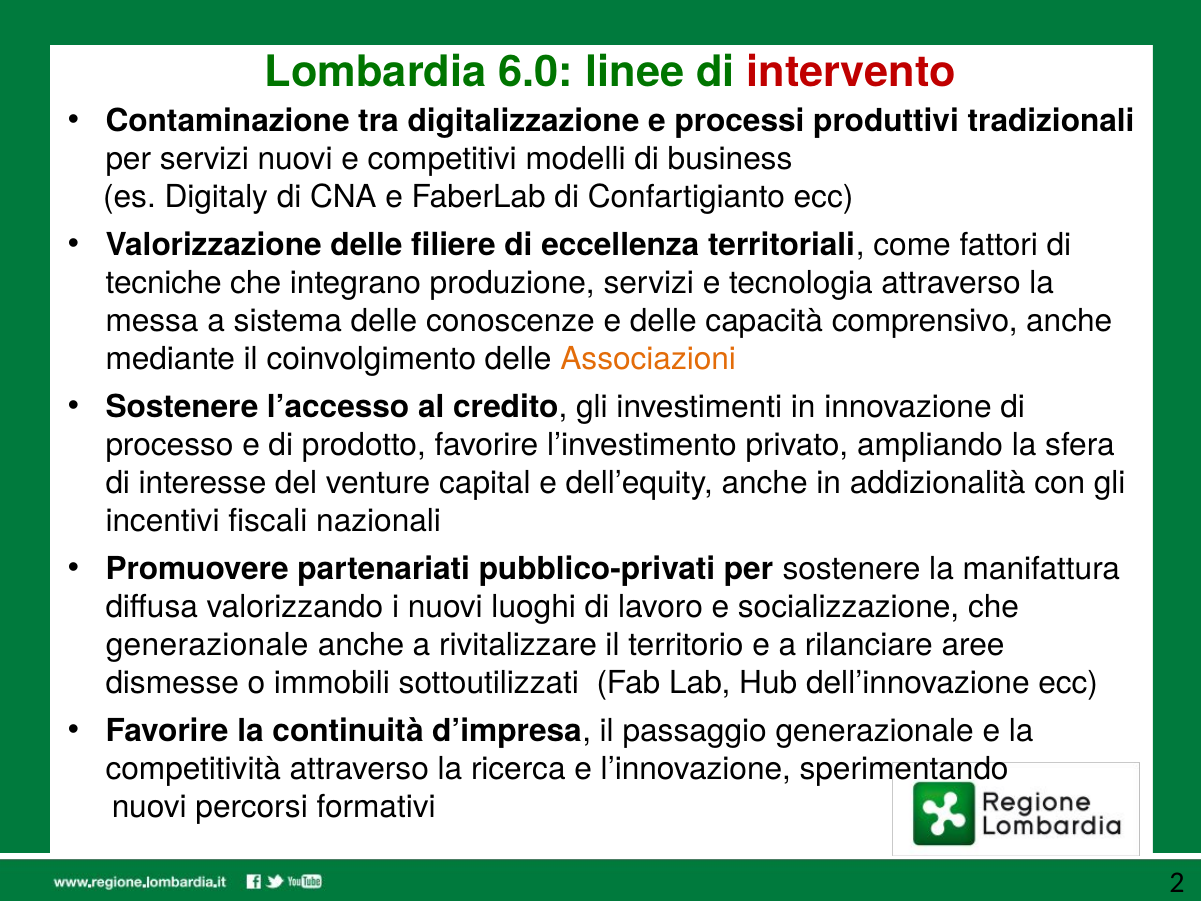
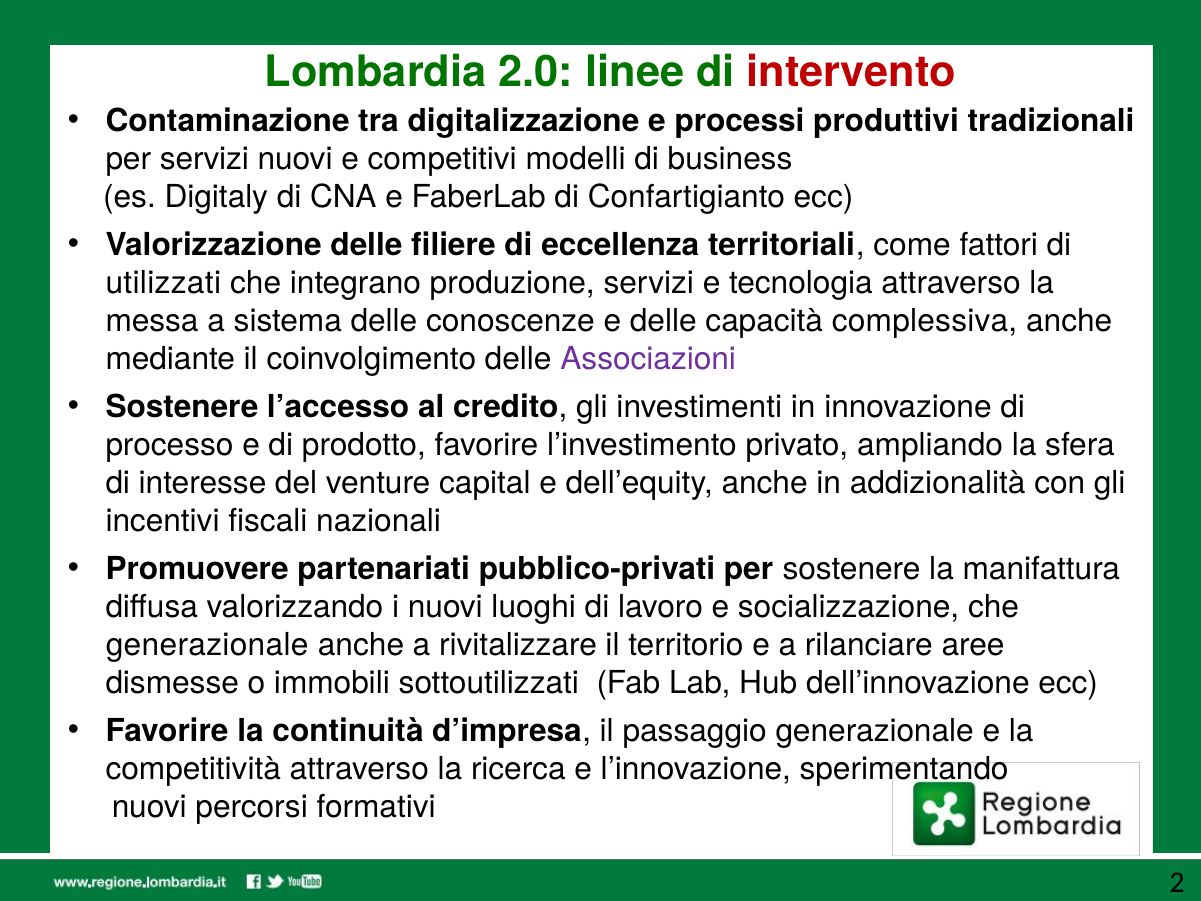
6.0: 6.0 -> 2.0 (536, 72)
tecniche: tecniche -> utilizzati (163, 283)
comprensivo: comprensivo -> complessiva (925, 321)
Associazioni colour: orange -> purple (648, 359)
